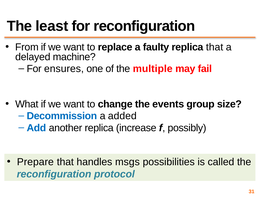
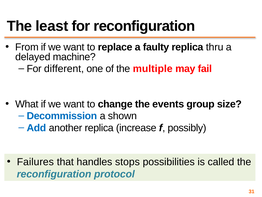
replica that: that -> thru (215, 47)
ensures: ensures -> different (64, 69)
added: added -> shown (122, 116)
Prepare: Prepare -> Failures (35, 161)
msgs: msgs -> stops (127, 161)
